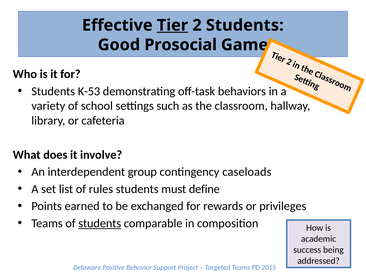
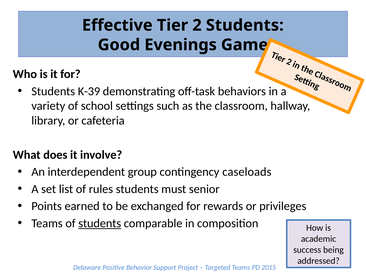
Tier underline: present -> none (172, 25)
Prosocial: Prosocial -> Evenings (181, 45)
K-53: K-53 -> K-39 (89, 91)
define: define -> senior (204, 189)
